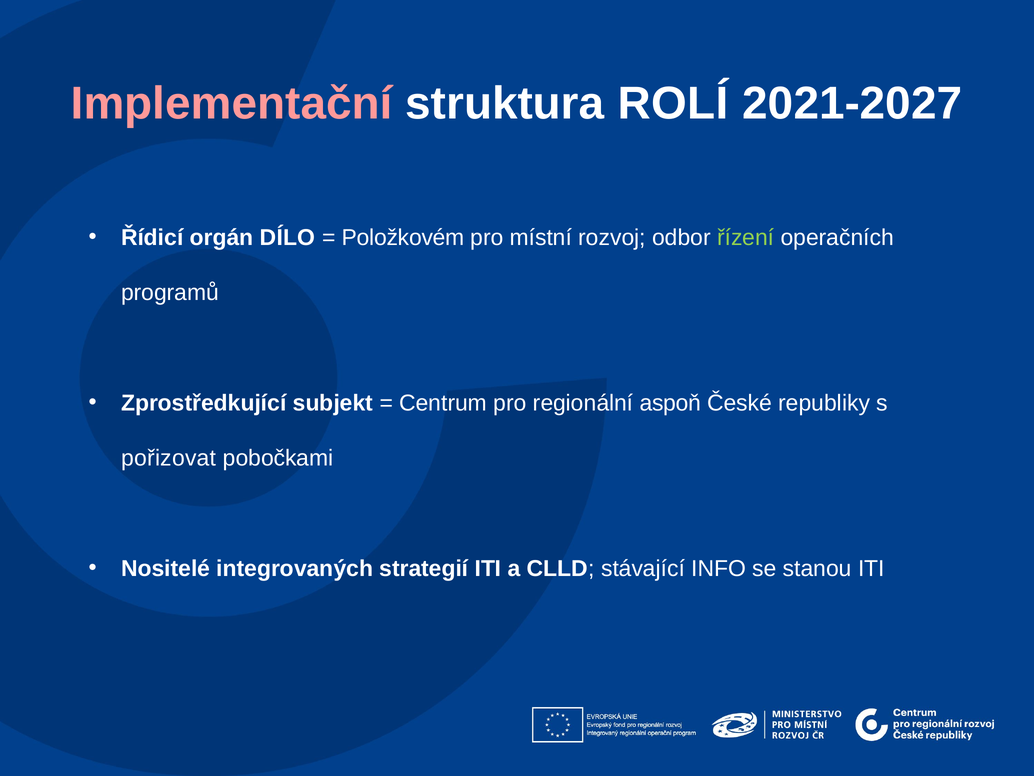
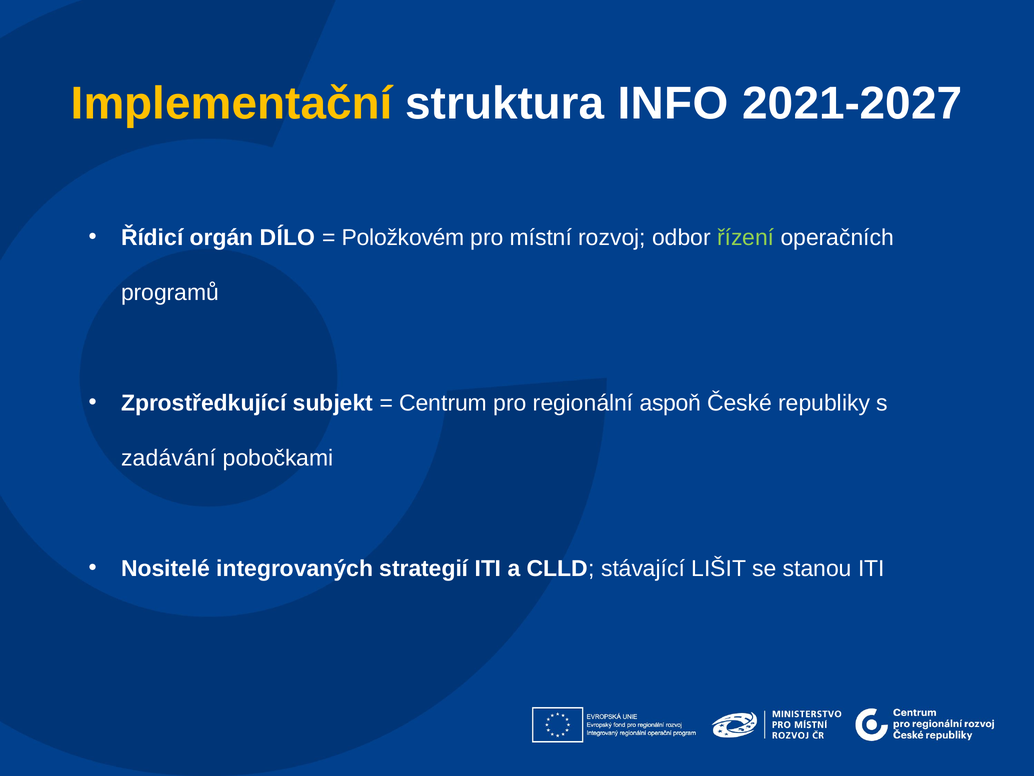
Implementační colour: pink -> yellow (232, 104)
ROLÍ: ROLÍ -> INFO (673, 104)
pořizovat: pořizovat -> zadávání (169, 458)
INFO: INFO -> LIŠIT (719, 568)
